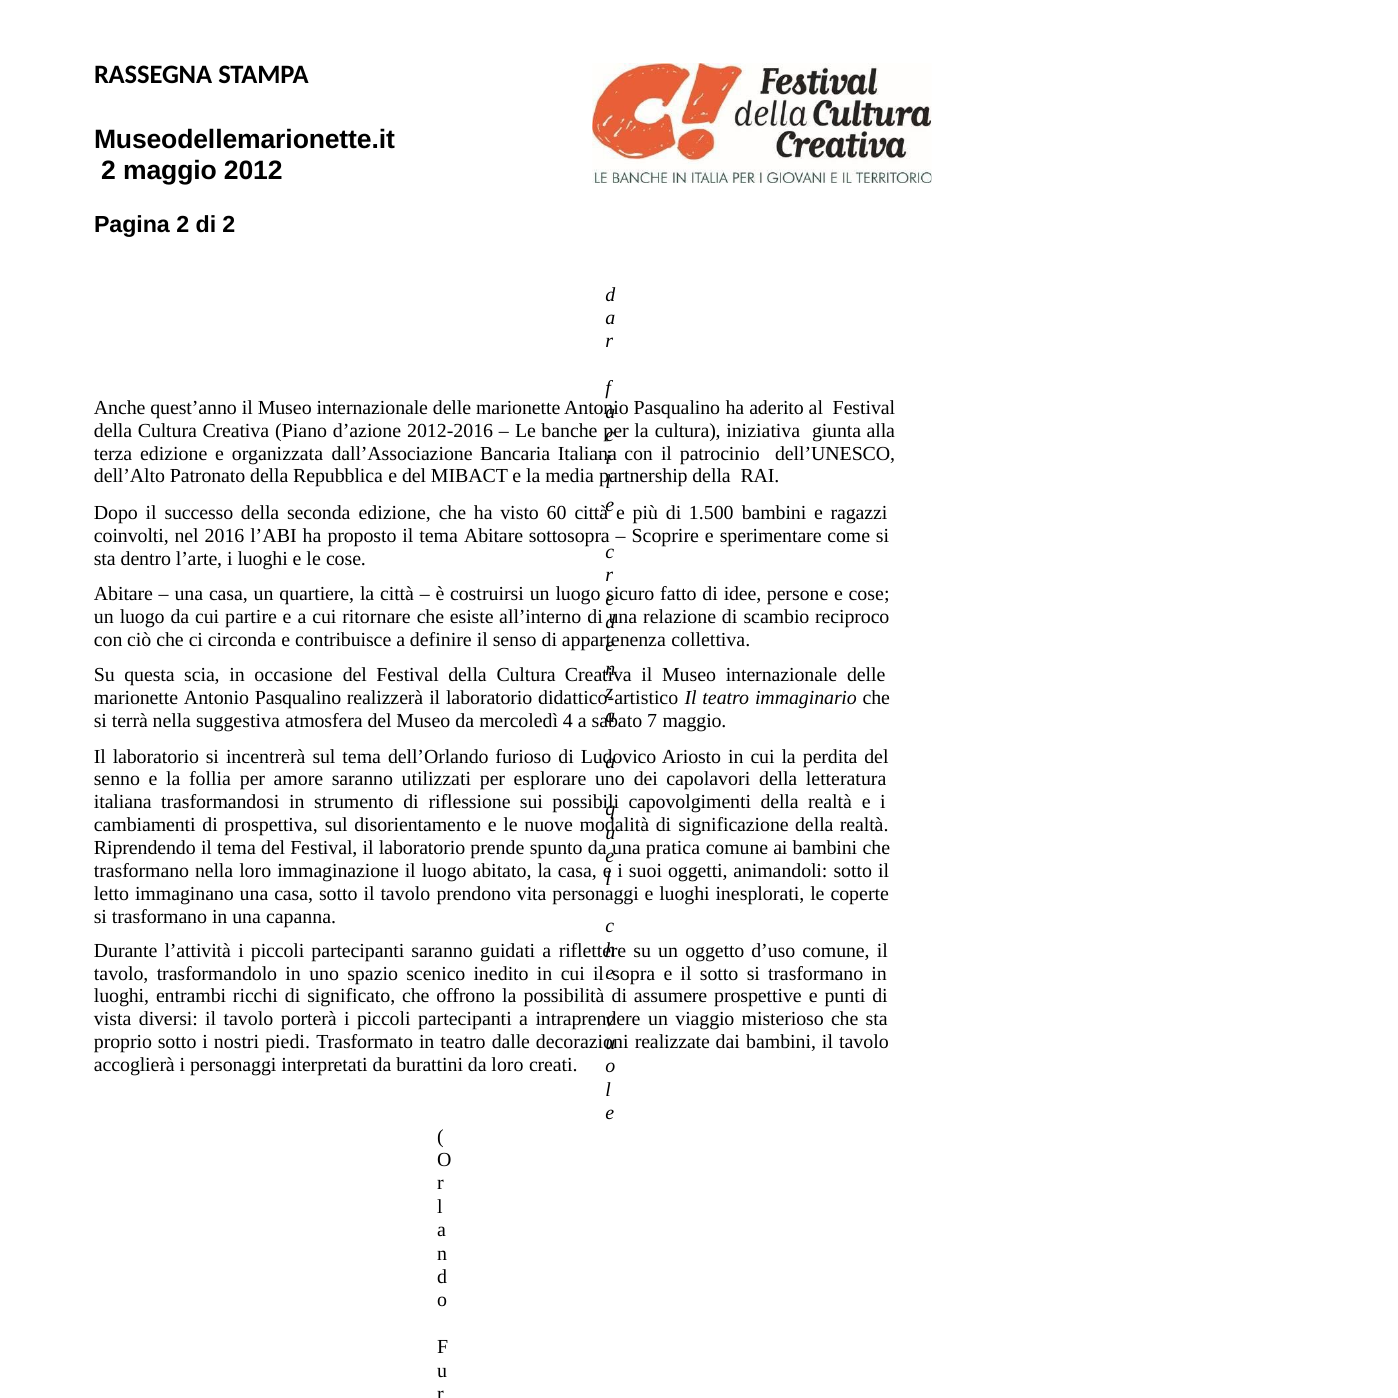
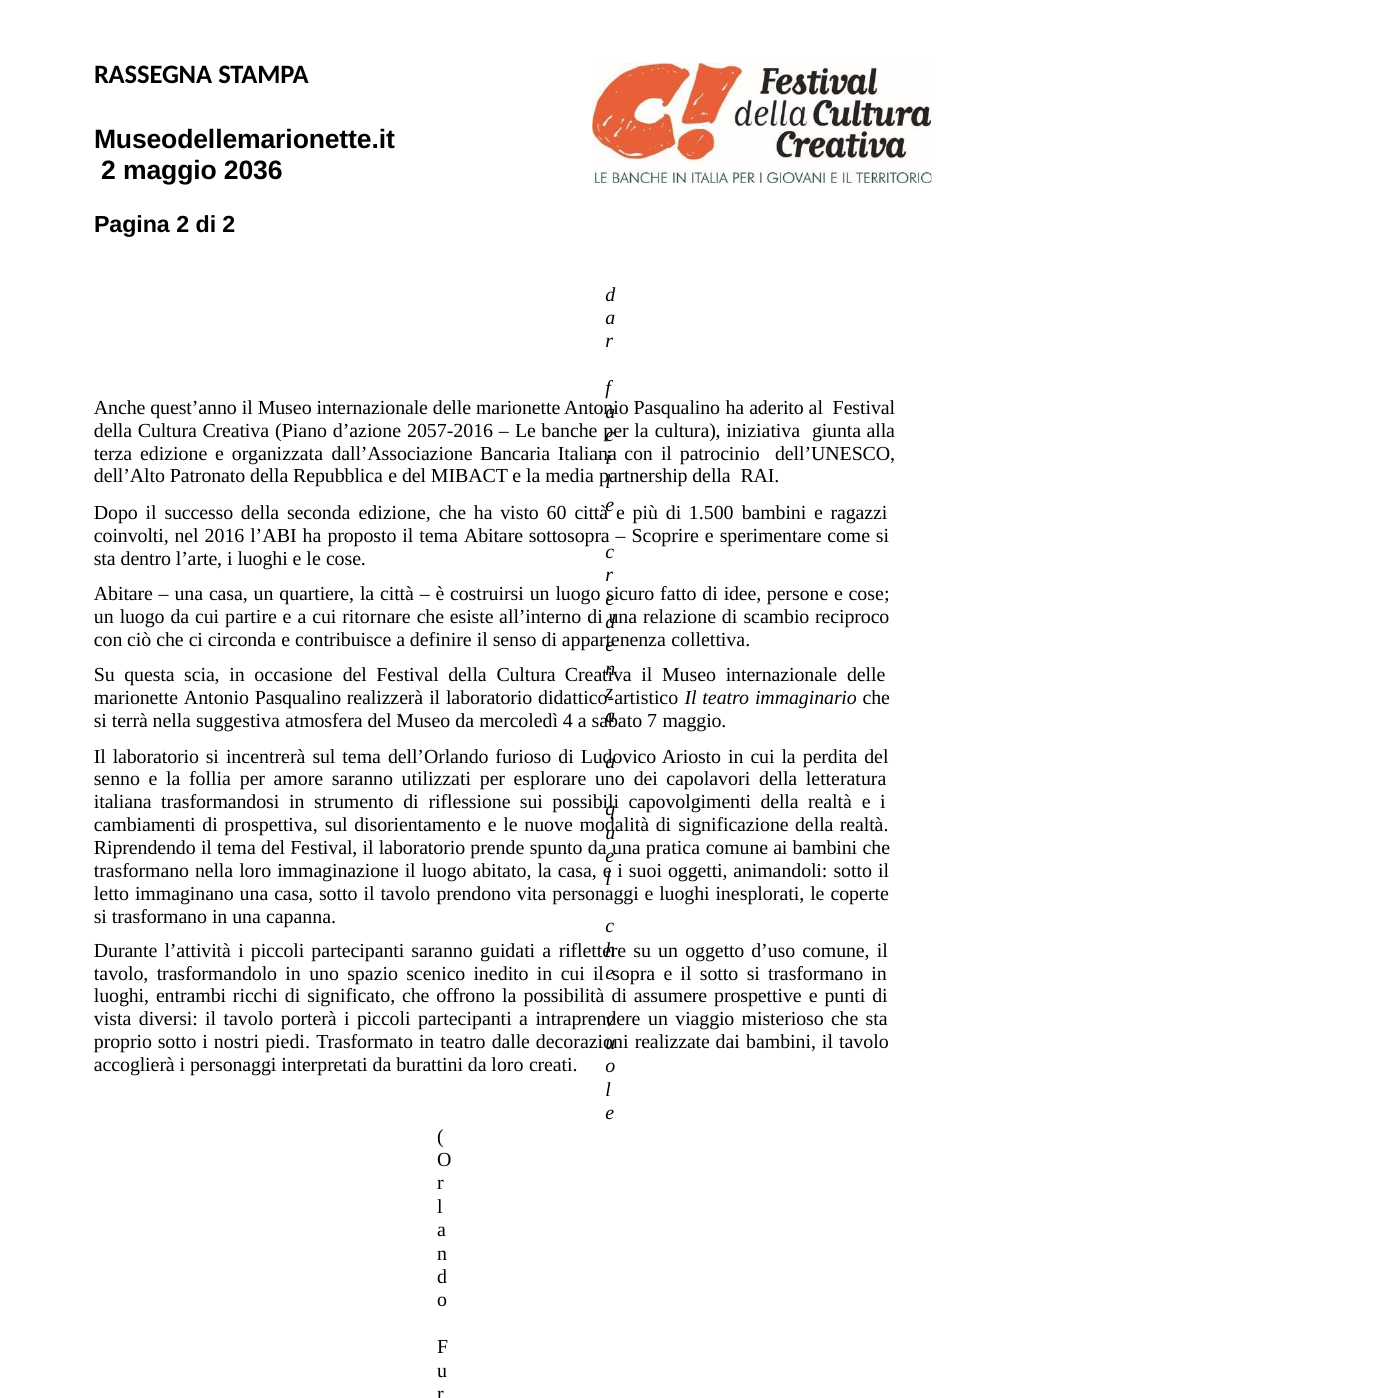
2012: 2012 -> 2036 (253, 170)
2012-2016: 2012-2016 -> 2057-2016 (450, 431)
